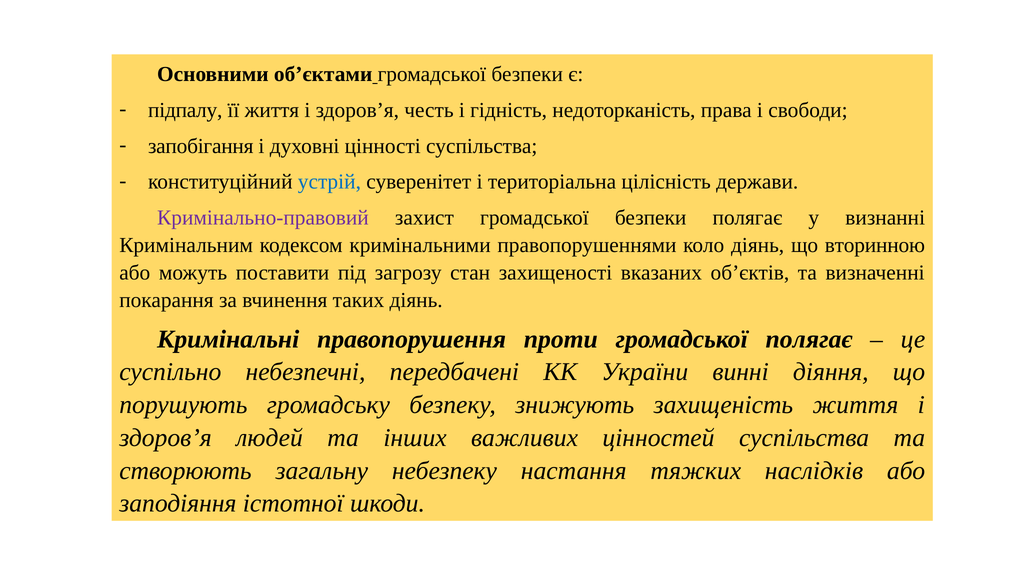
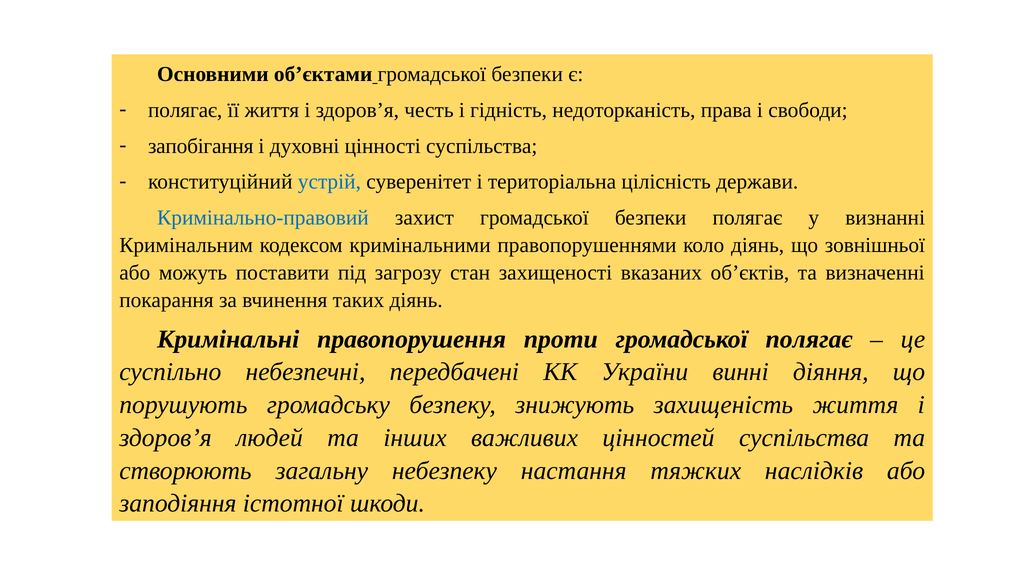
підпалу: підпалу -> полягає (185, 110)
Кримінально-правовий colour: purple -> blue (263, 218)
вторинною: вторинною -> зовнішньої (875, 245)
